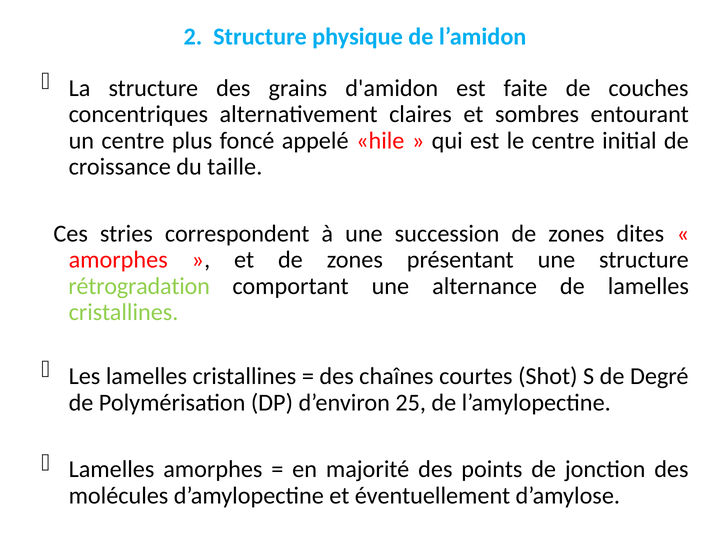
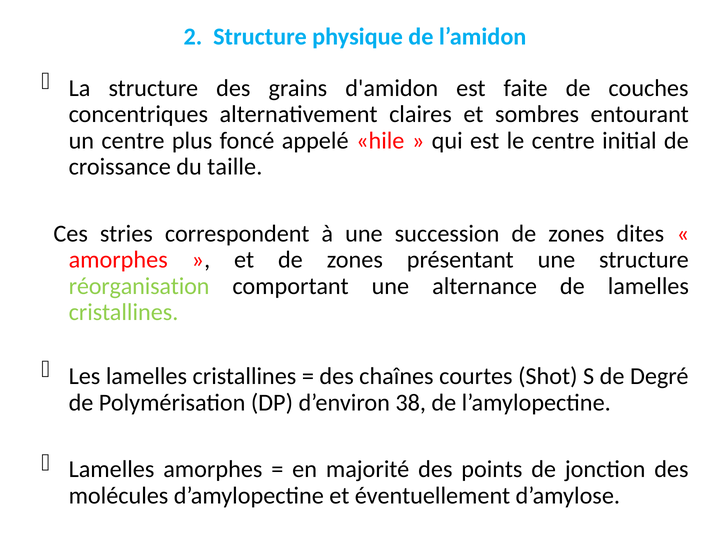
rétrogradation: rétrogradation -> réorganisation (139, 286)
25: 25 -> 38 (411, 402)
